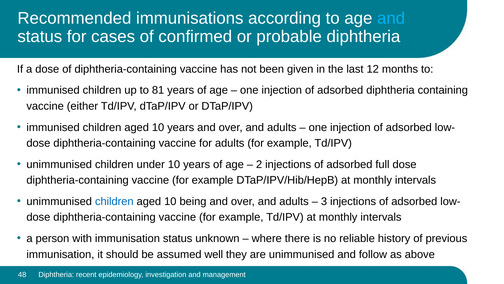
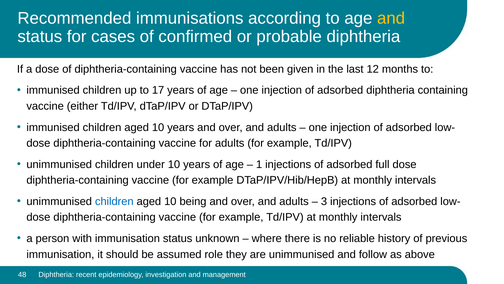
and colour: light blue -> yellow (391, 18)
81: 81 -> 17 (158, 90)
2: 2 -> 1 (259, 164)
well: well -> role (214, 254)
